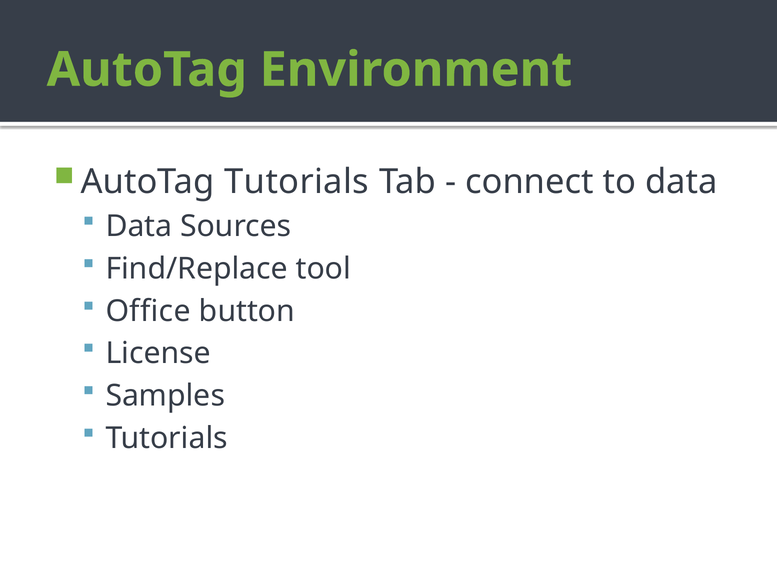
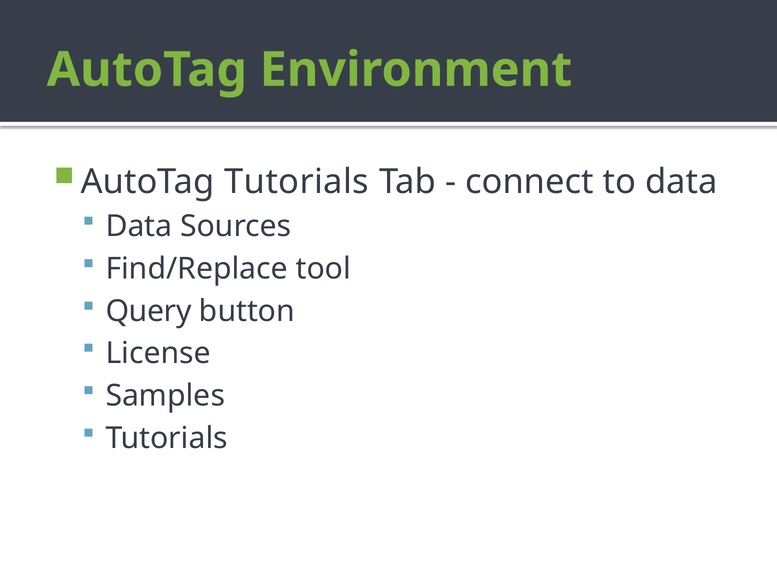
Office: Office -> Query (149, 311)
